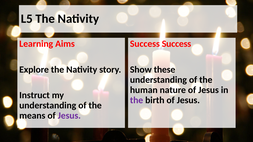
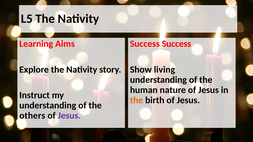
these: these -> living (164, 70)
the colour: purple -> orange (137, 100)
means: means -> others (32, 116)
